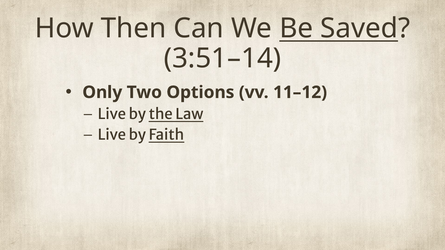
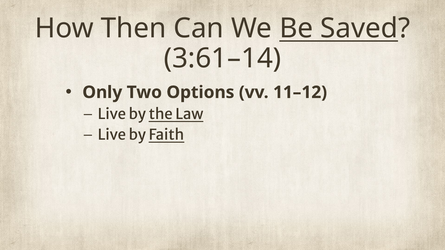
3:51–14: 3:51–14 -> 3:61–14 (222, 58)
